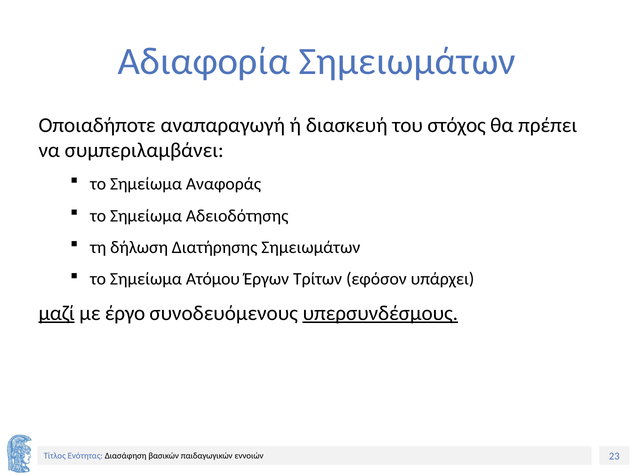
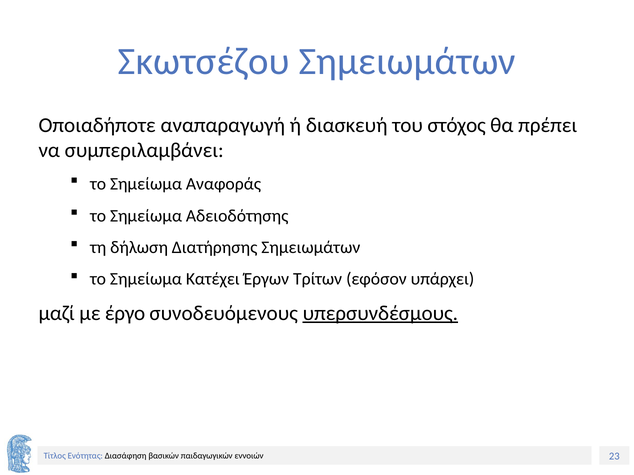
Αδιαφορία: Αδιαφορία -> Σκωτσέζου (204, 61)
Ατόμου: Ατόμου -> Κατέχει (213, 279)
μαζί underline: present -> none (57, 313)
